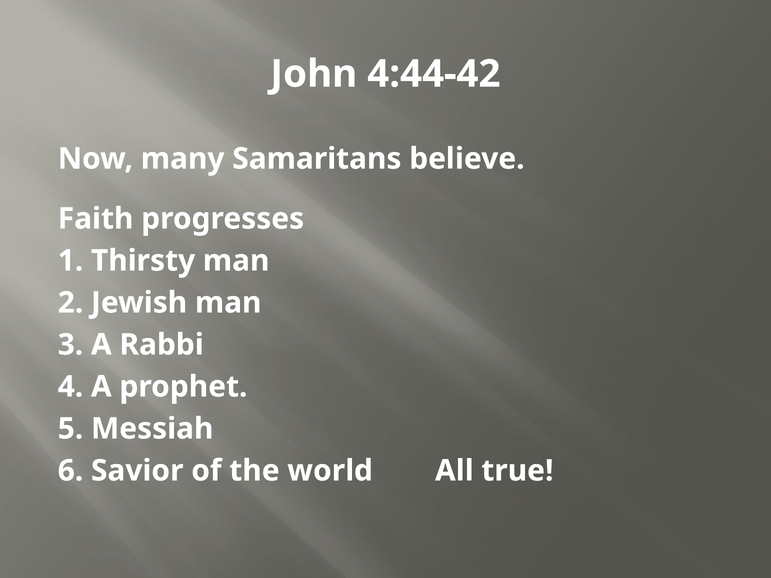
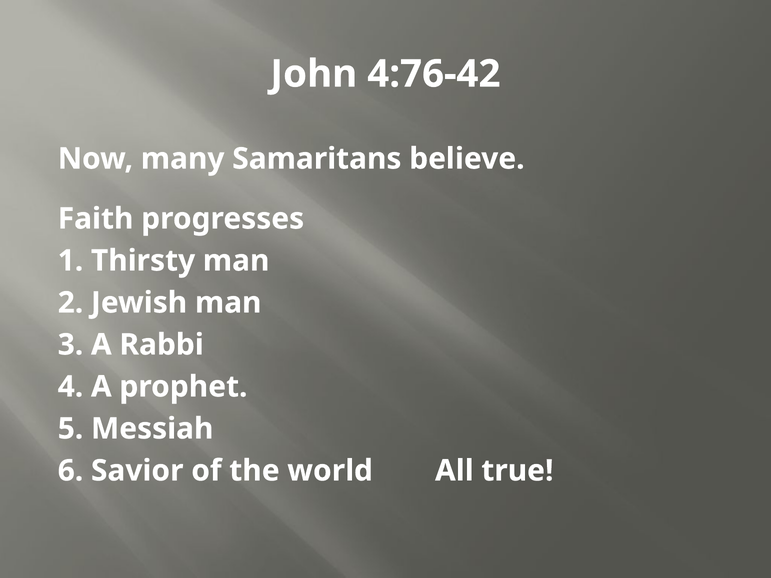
4:44-42: 4:44-42 -> 4:76-42 (434, 74)
